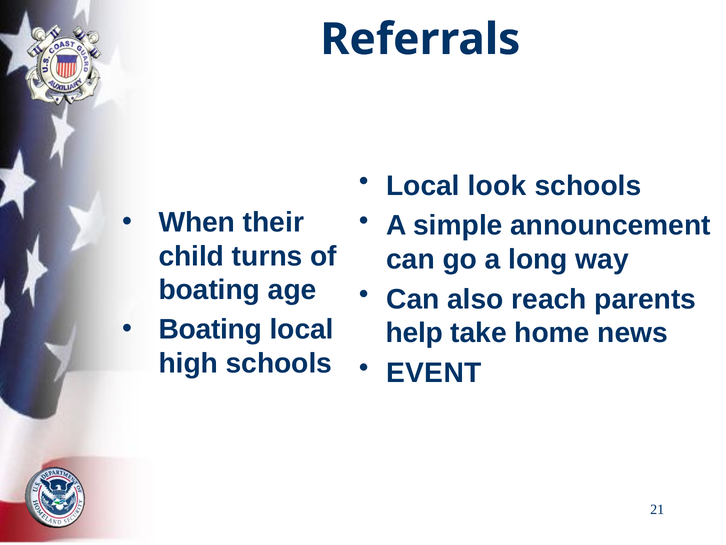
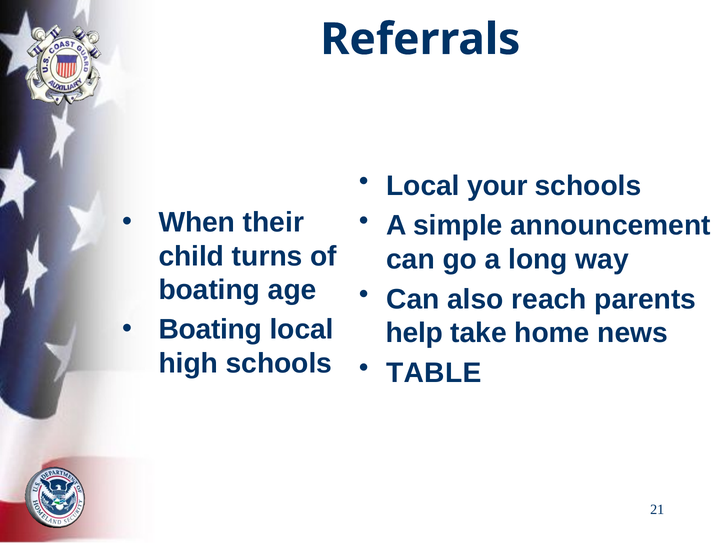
look: look -> your (497, 186)
EVENT: EVENT -> TABLE (434, 372)
